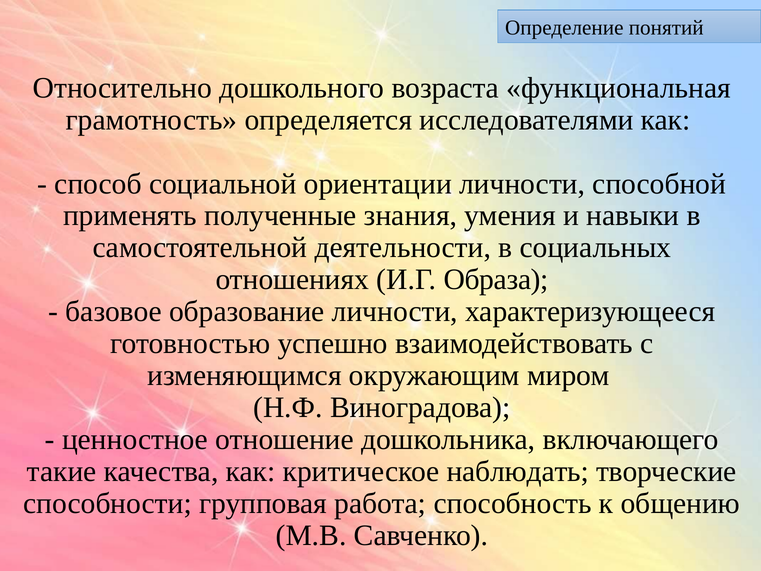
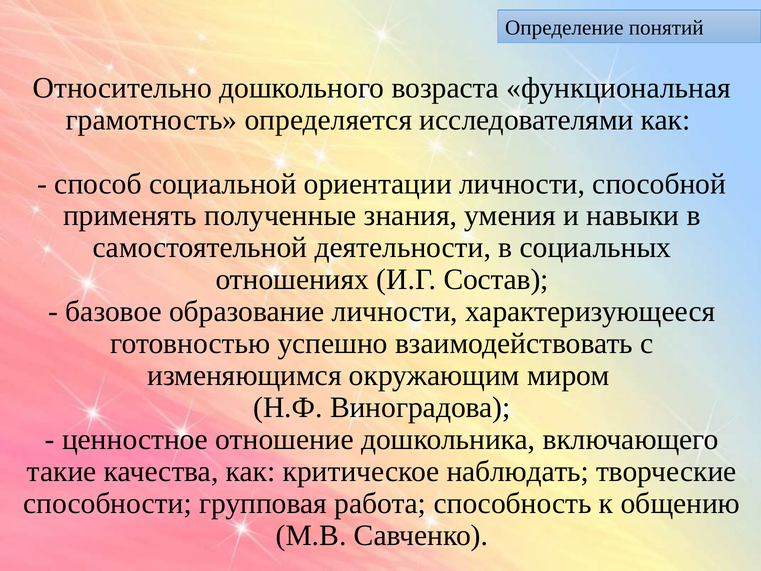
Образа: Образа -> Состав (496, 280)
